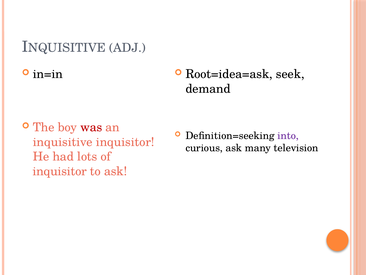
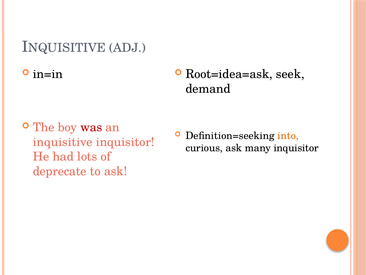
into colour: purple -> orange (288, 136)
many television: television -> inquisitor (296, 148)
inquisitor: inquisitor -> deprecate (60, 171)
